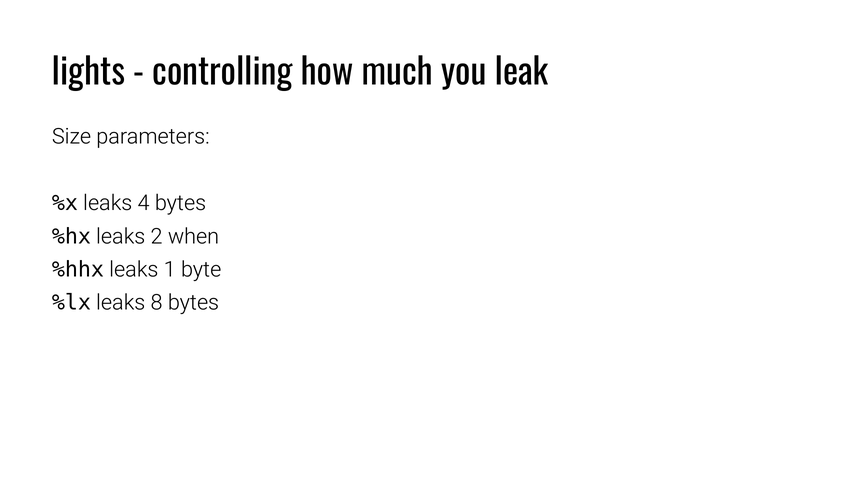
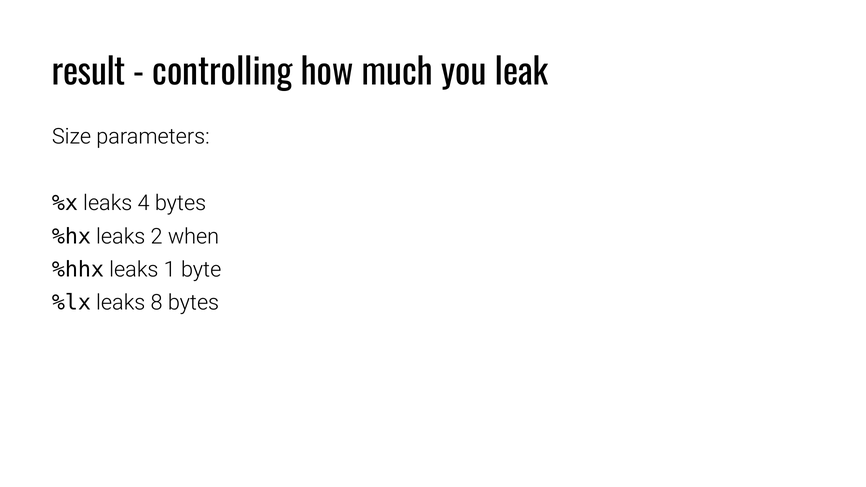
lights: lights -> result (89, 73)
